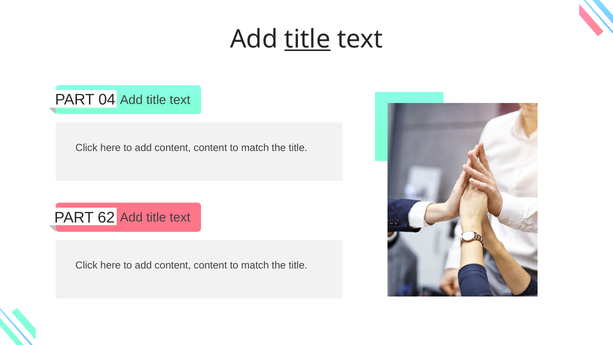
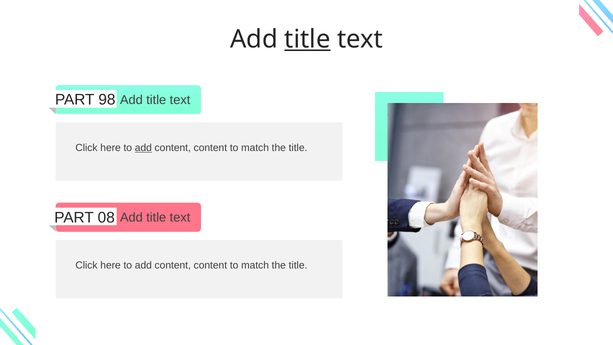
04: 04 -> 98 (107, 100)
add underline: none -> present (143, 148)
62: 62 -> 08 (106, 217)
